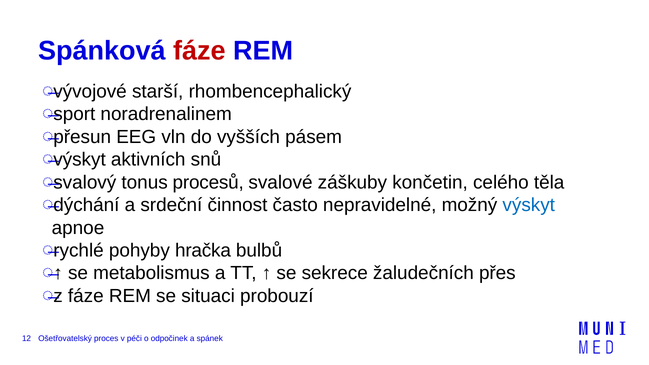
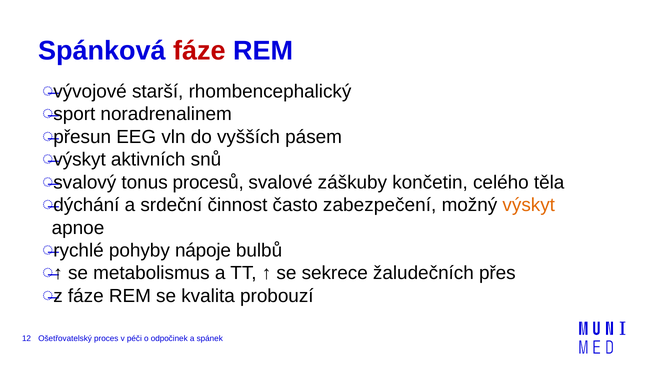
nepravidelné: nepravidelné -> zabezpečení (380, 205)
výskyt colour: blue -> orange (529, 205)
hračka: hračka -> nápoje (203, 251)
situaci: situaci -> kvalita (208, 296)
